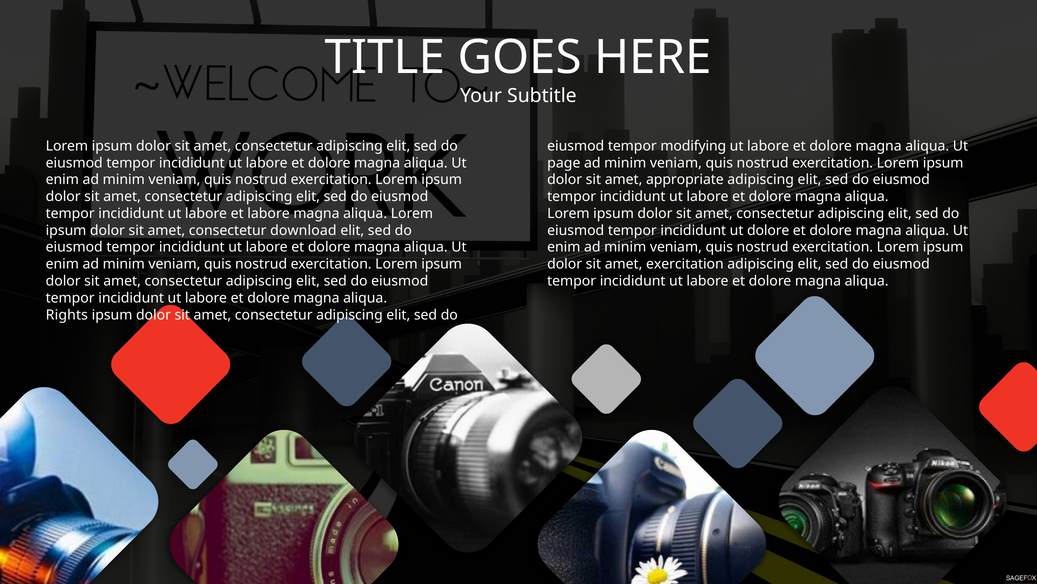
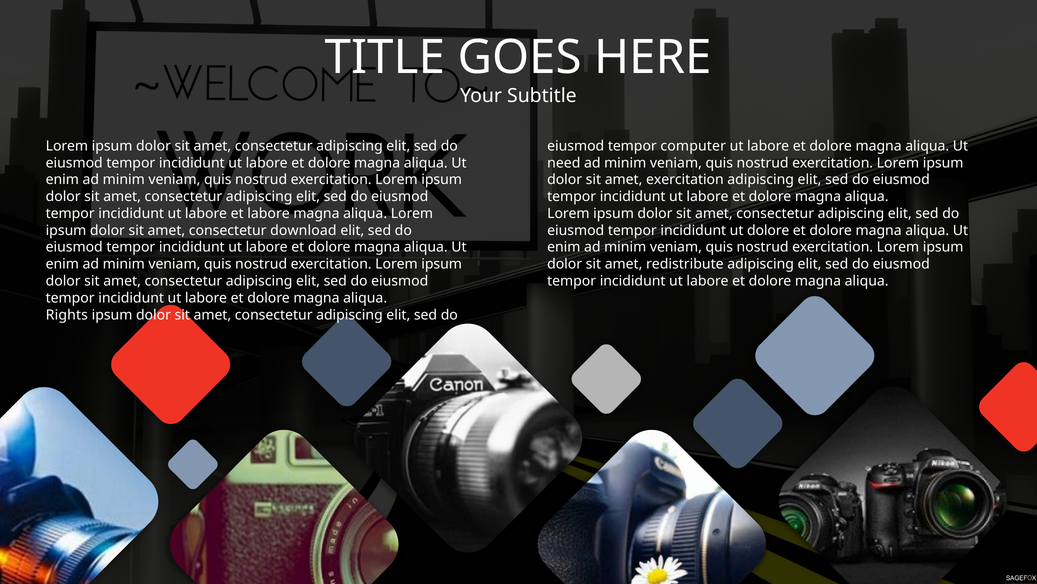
modifying: modifying -> computer (693, 146)
page: page -> need (564, 163)
amet appropriate: appropriate -> exercitation (685, 180)
amet exercitation: exercitation -> redistribute (685, 264)
